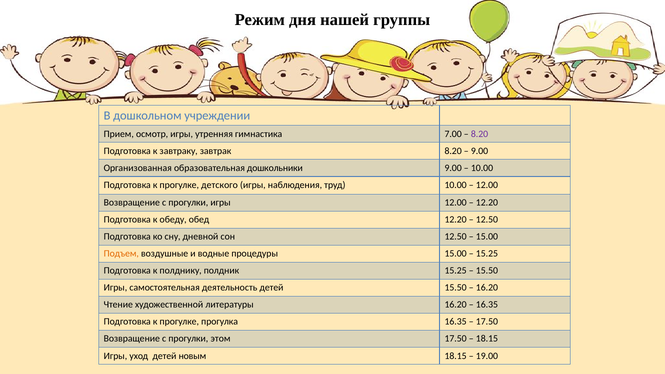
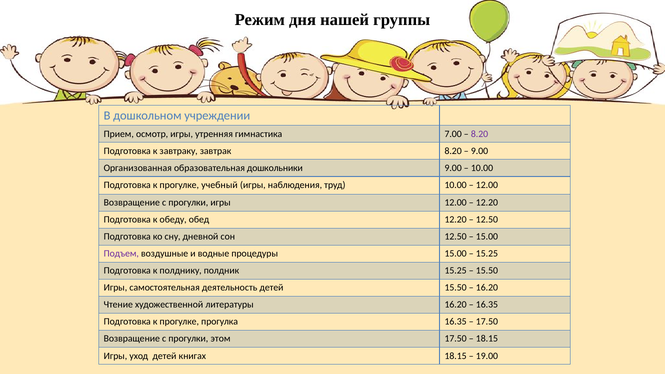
детского: детского -> учебный (220, 185)
Подъем colour: orange -> purple (121, 254)
новым: новым -> книгах (192, 356)
